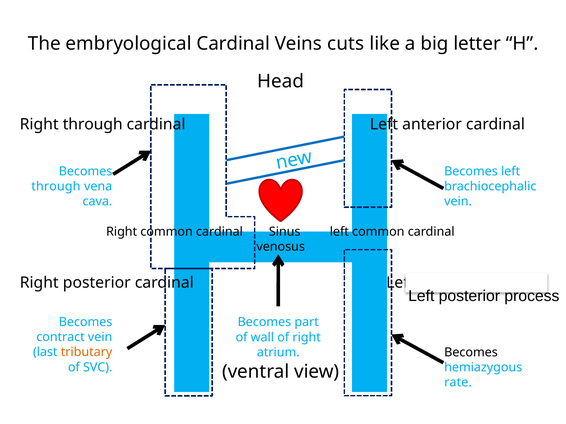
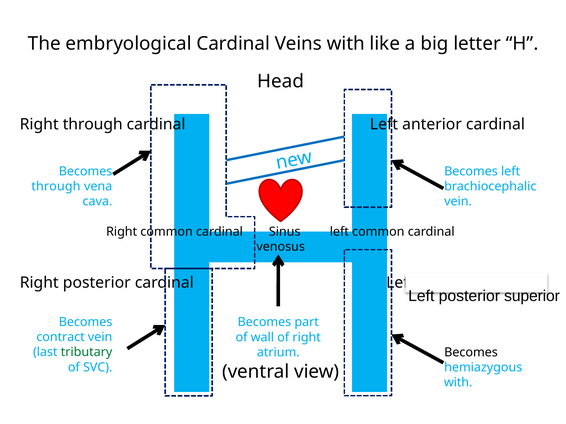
Veins cuts: cuts -> with (346, 44)
process: process -> superior (532, 296)
tributary colour: orange -> green (87, 353)
rate: rate -> with (458, 383)
